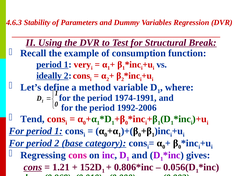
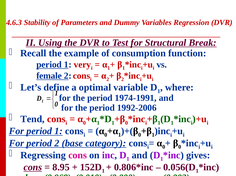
ideally: ideally -> female (49, 76)
method: method -> optimal (95, 88)
1.21: 1.21 -> 8.95 (61, 167)
